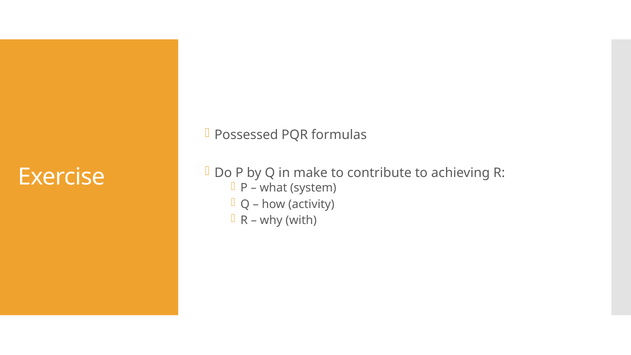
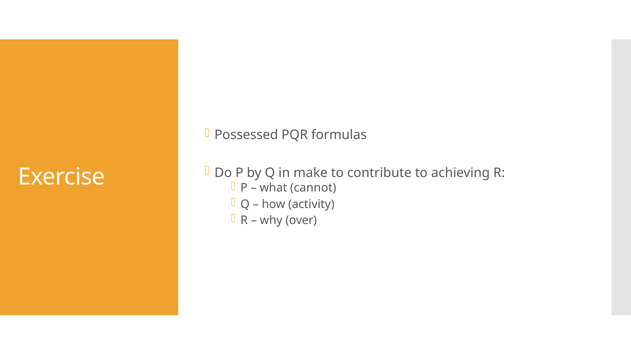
system: system -> cannot (313, 188)
with: with -> over (301, 220)
